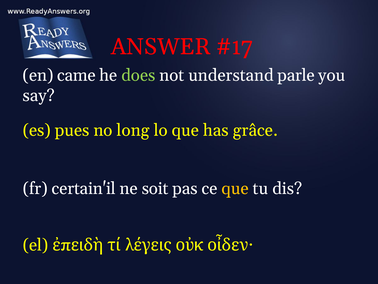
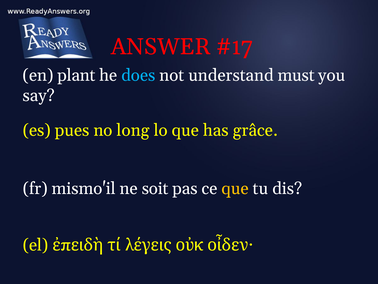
came: came -> plant (76, 75)
does colour: light green -> light blue (138, 75)
parle: parle -> must (296, 75)
certain'il: certain'il -> mismo'il (84, 188)
